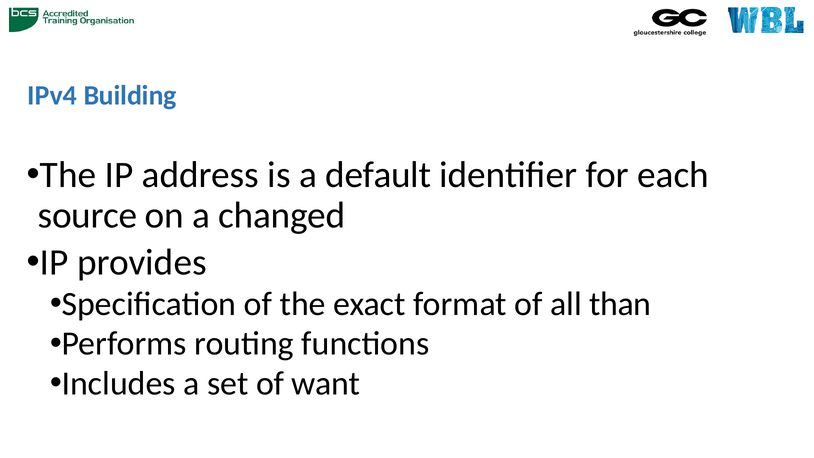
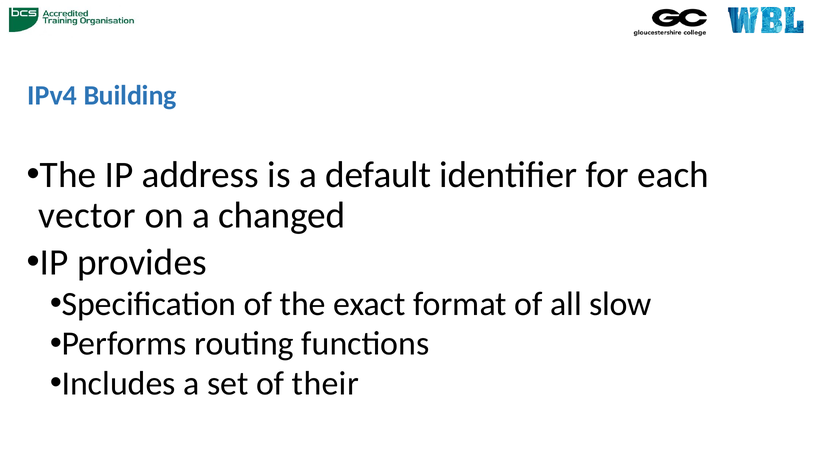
source: source -> vector (87, 215)
than: than -> slow (620, 304)
want: want -> their (325, 383)
